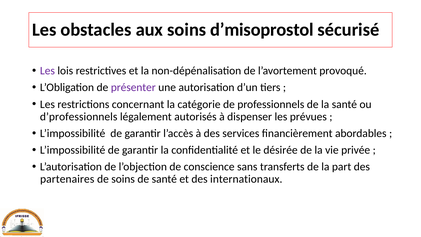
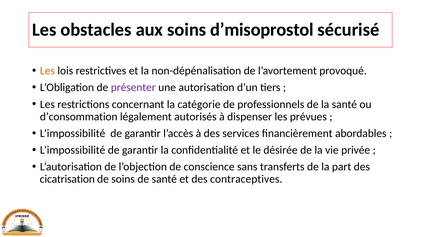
Les colour: purple -> orange (47, 71)
d’professionnels: d’professionnels -> d’consommation (79, 117)
partenaires: partenaires -> cicatrisation (67, 179)
internationaux: internationaux -> contraceptives (246, 179)
